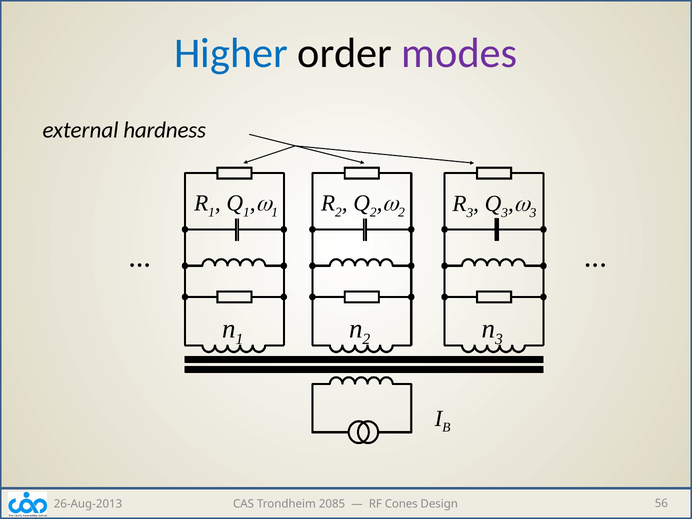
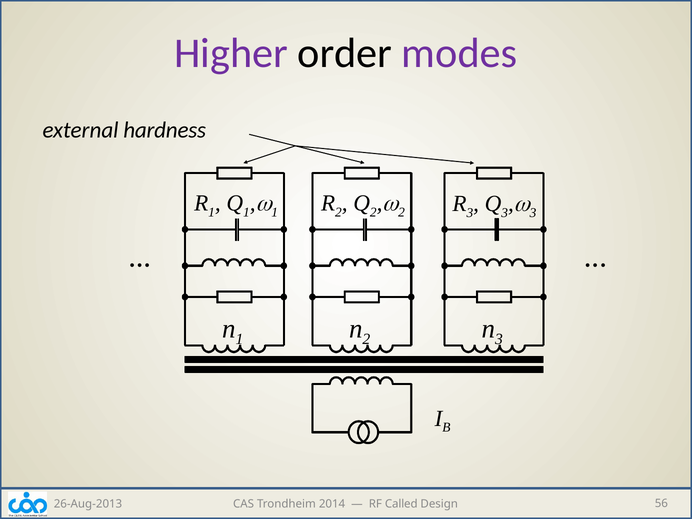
Higher colour: blue -> purple (231, 54)
2085: 2085 -> 2014 (332, 504)
Cones: Cones -> Called (401, 504)
